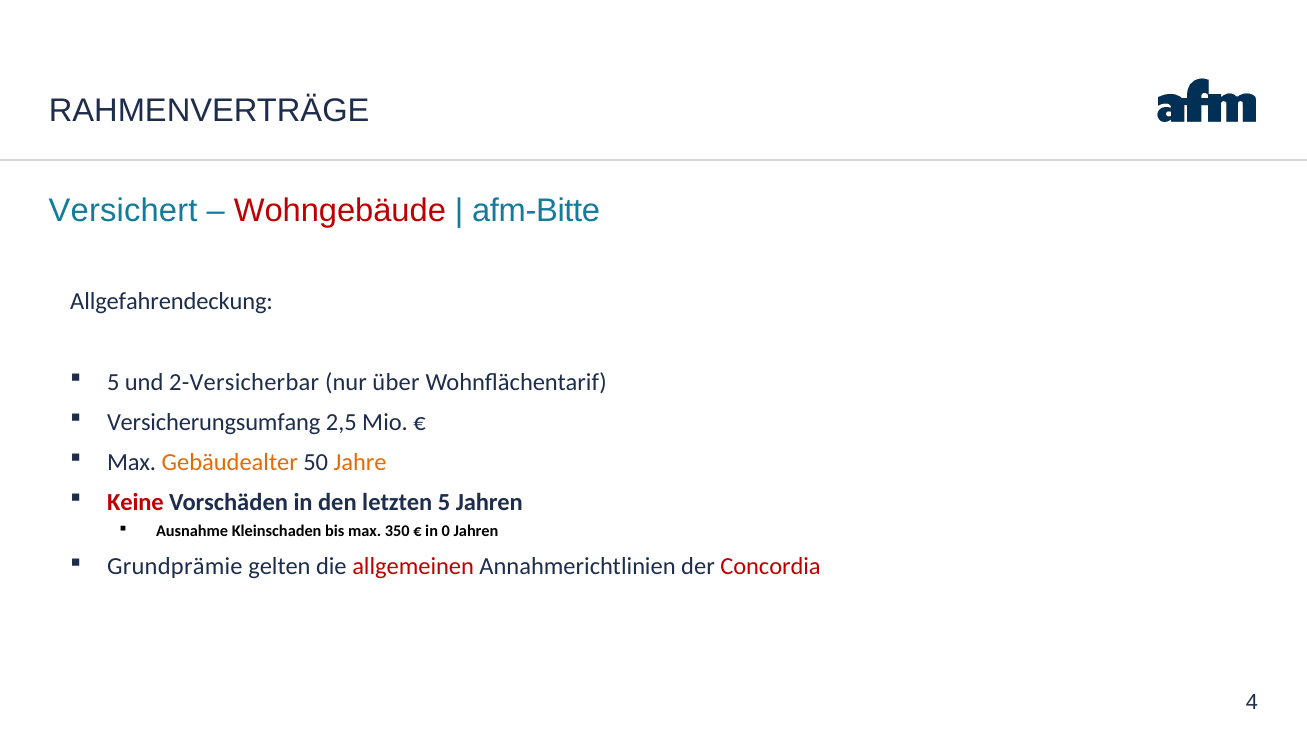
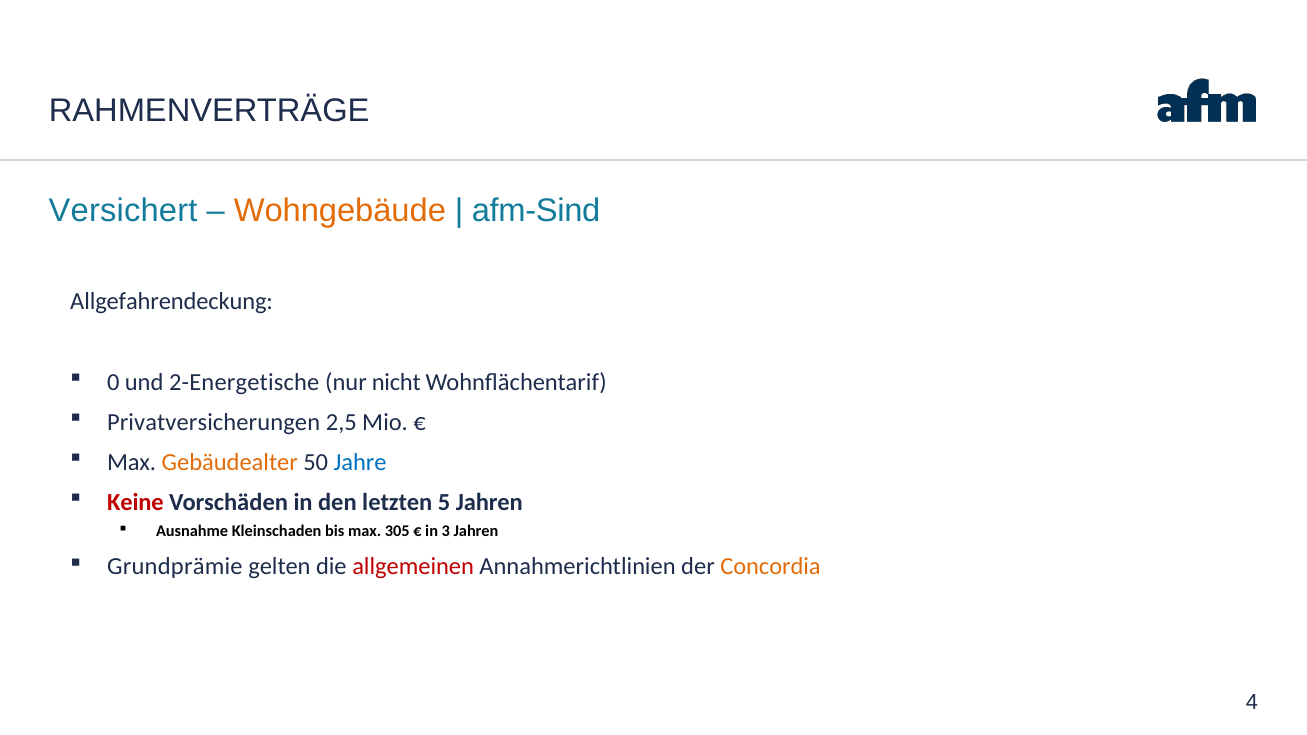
Wohngebäude colour: red -> orange (340, 210)
afm-Bitte: afm-Bitte -> afm-Sind (536, 210)
5: 5 -> 0 (113, 382)
2-Versicherbar: 2-Versicherbar -> 2-Energetische (244, 382)
über: über -> nicht (396, 382)
Versicherungsumfang: Versicherungsumfang -> Privatversicherungen (214, 422)
Jahre colour: orange -> blue (360, 462)
350: 350 -> 305 (397, 531)
0: 0 -> 3 (446, 531)
Concordia colour: red -> orange (770, 567)
